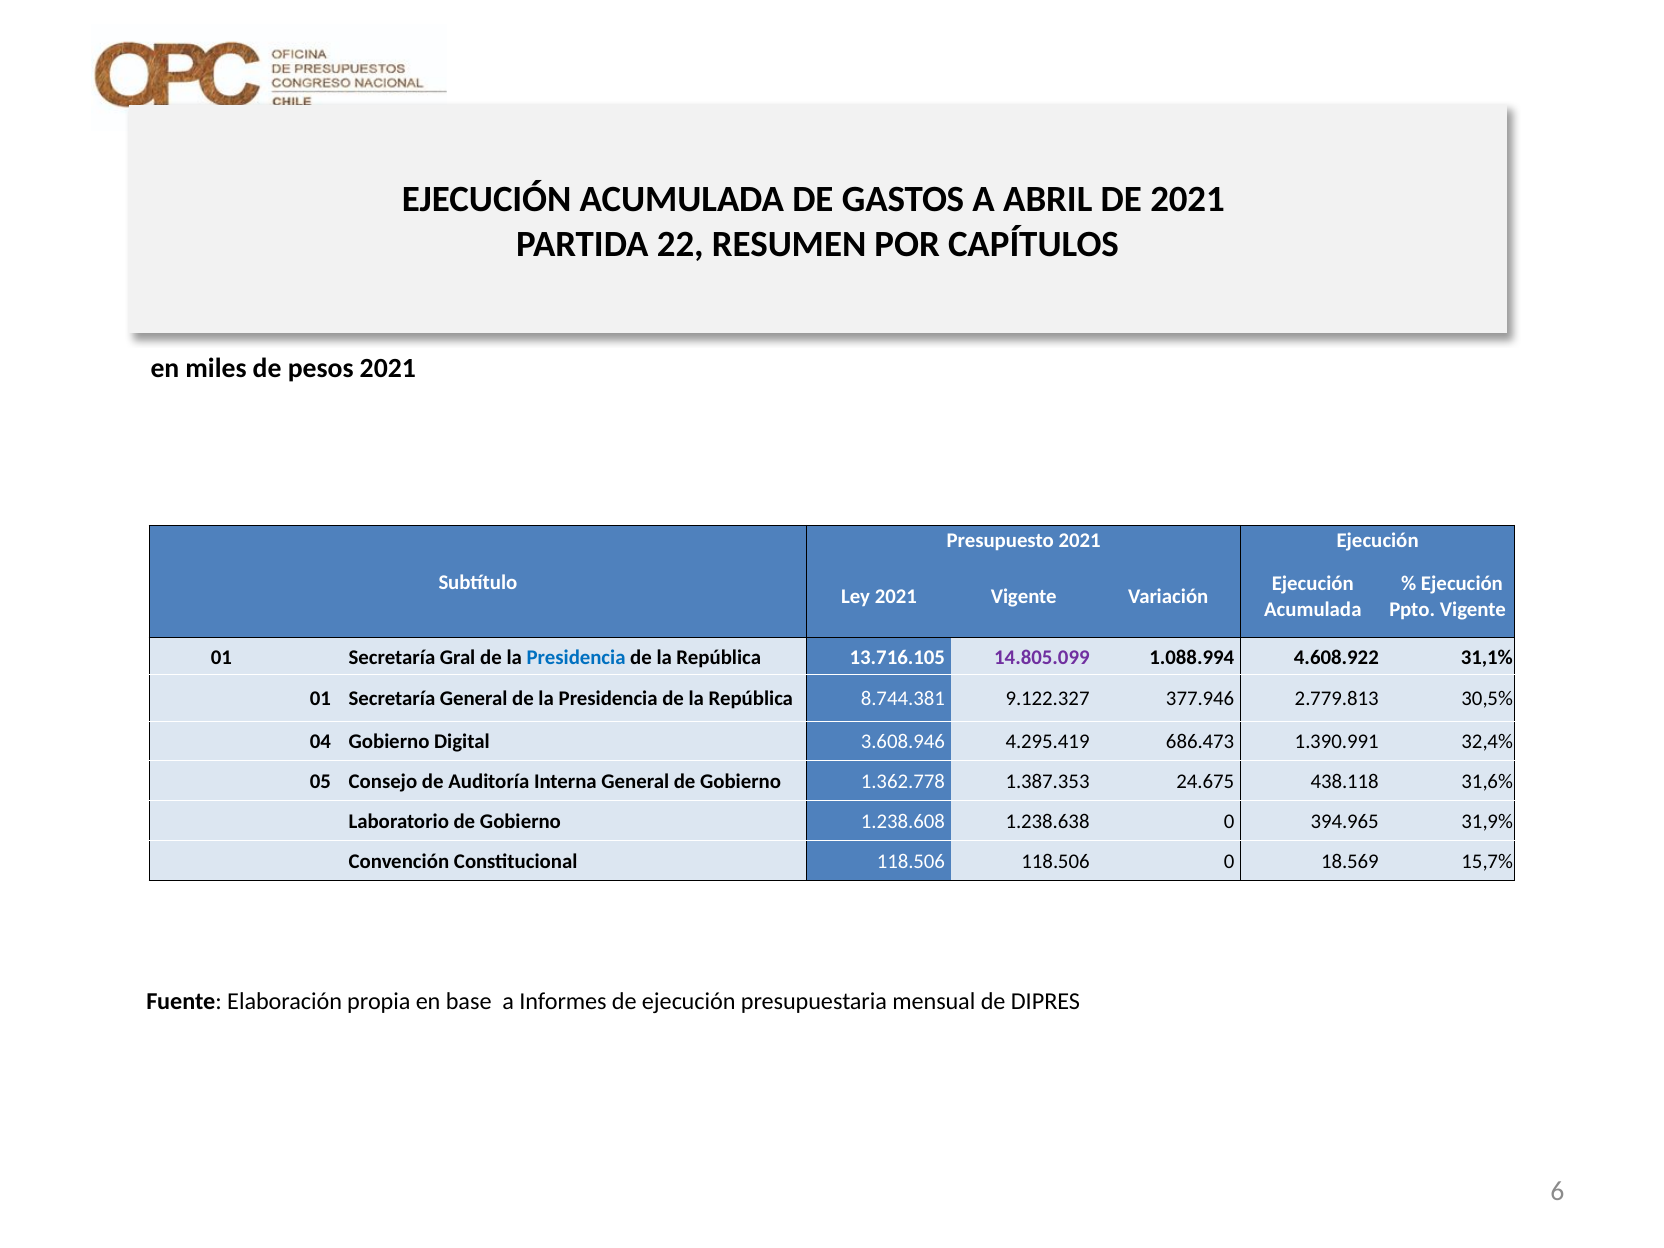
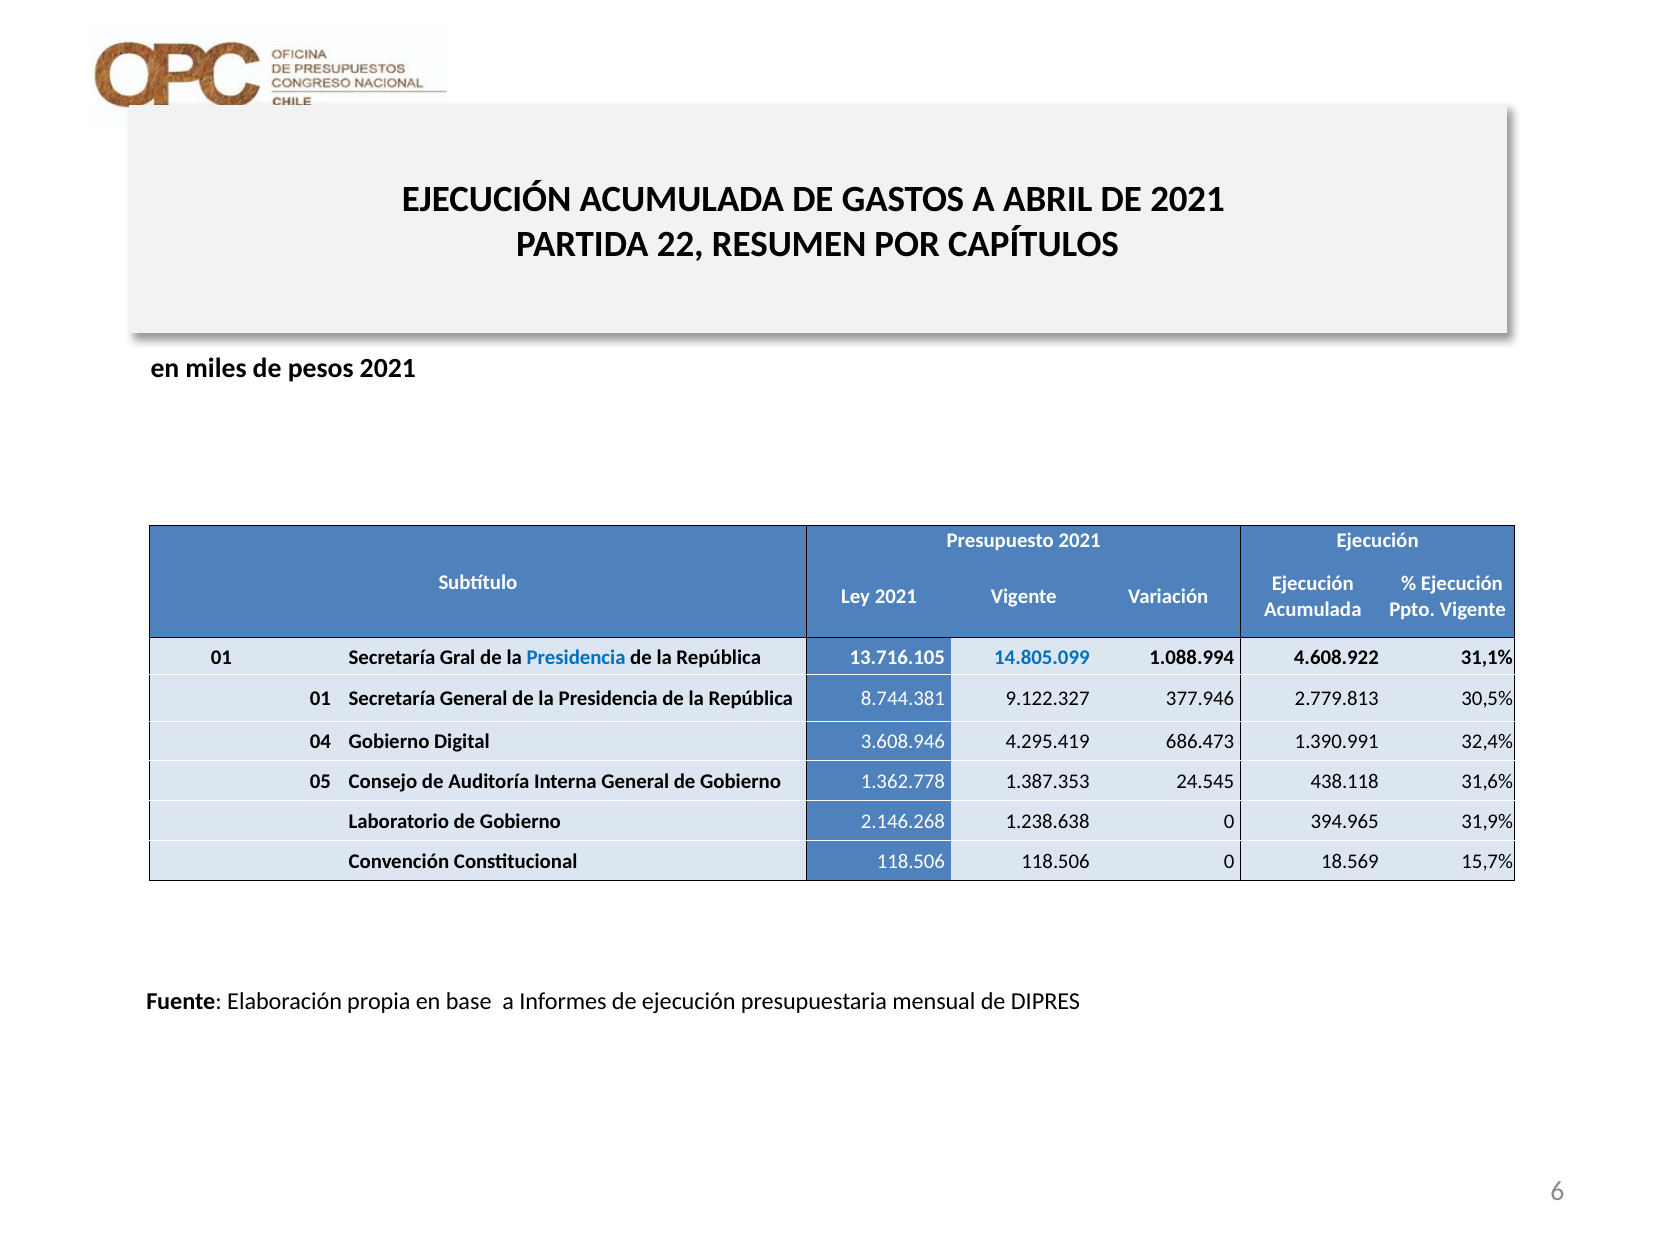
14.805.099 colour: purple -> blue (1042, 657)
24.675: 24.675 -> 24.545 (1205, 782)
1.238.608: 1.238.608 -> 2.146.268 (903, 822)
